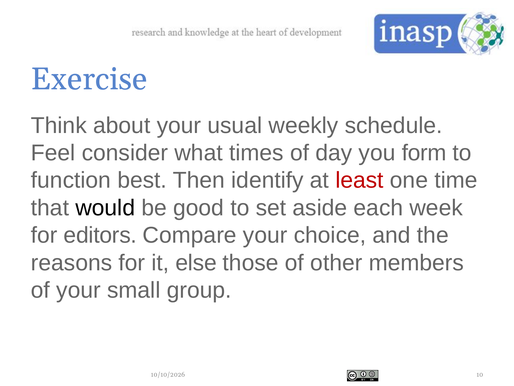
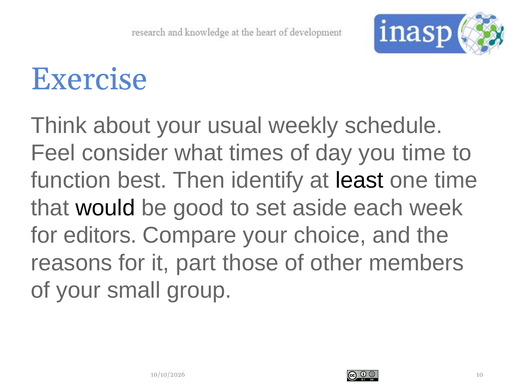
you form: form -> time (424, 153)
least colour: red -> black (360, 180)
else: else -> part (196, 262)
